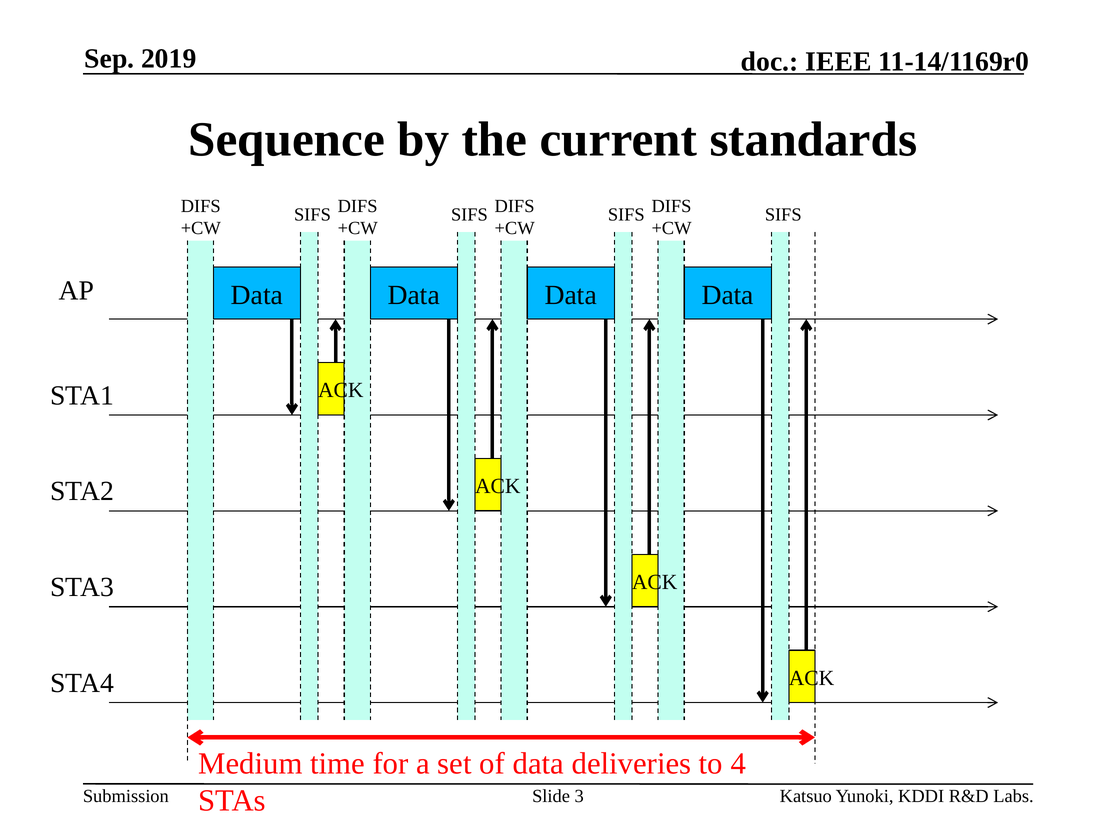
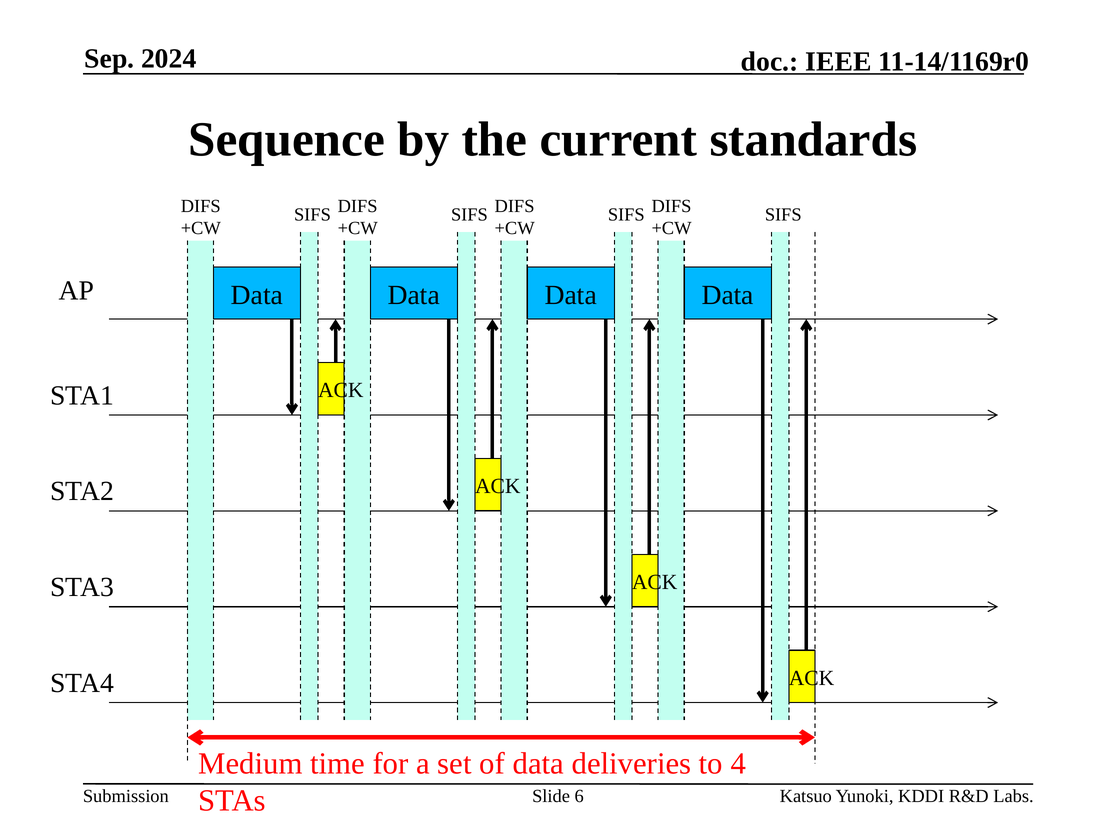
2019: 2019 -> 2024 (169, 59)
3: 3 -> 6 (579, 796)
